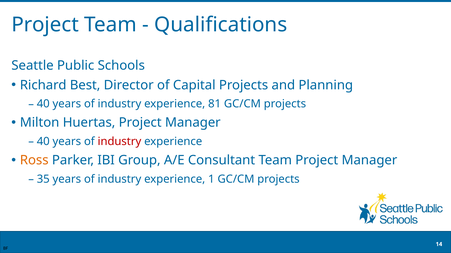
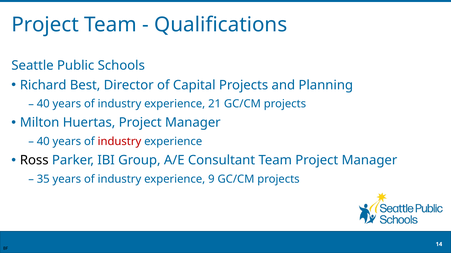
81: 81 -> 21 (215, 104)
Ross colour: orange -> black (34, 161)
1: 1 -> 9 (211, 179)
